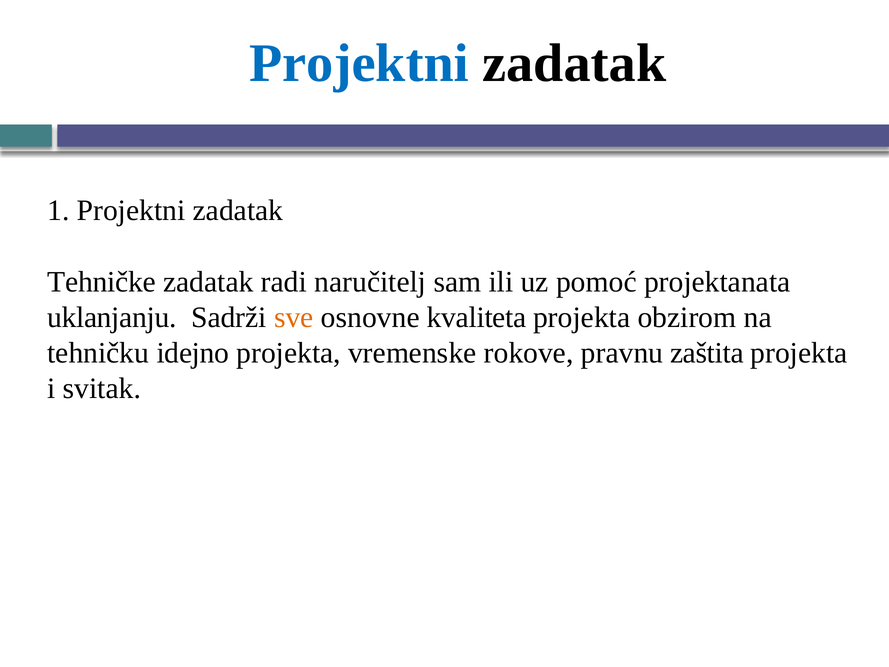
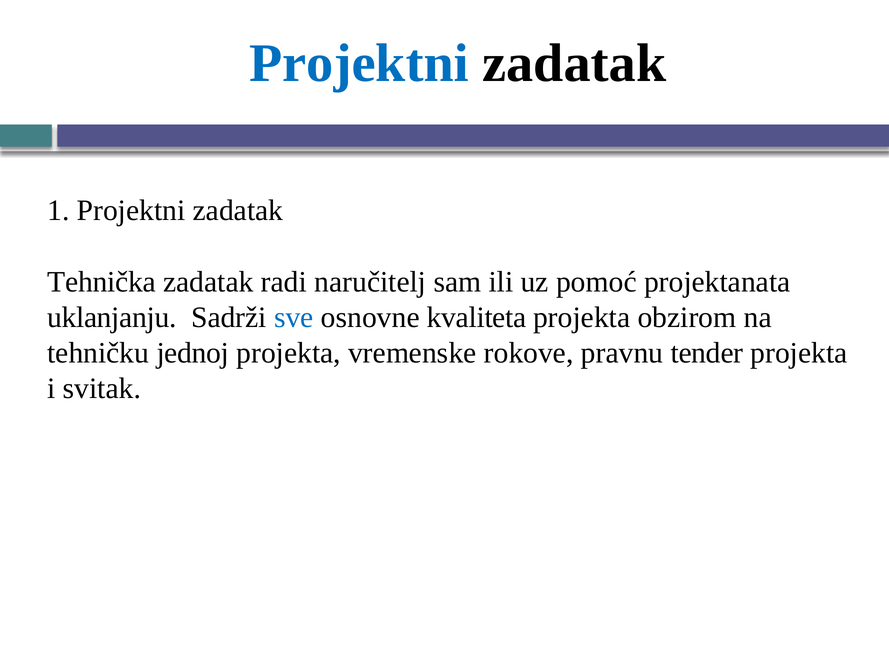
Tehničke: Tehničke -> Tehnička (102, 282)
sve colour: orange -> blue (294, 317)
idejno: idejno -> jednoj (193, 353)
zaštita: zaštita -> tender (707, 353)
